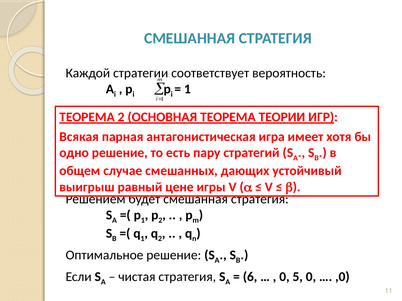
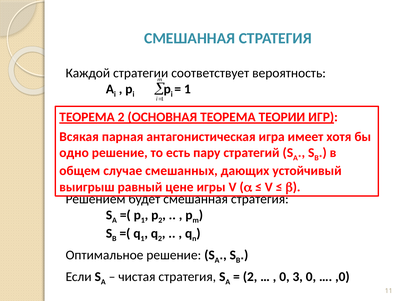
6: 6 -> 2 (250, 277)
5: 5 -> 3 (298, 277)
